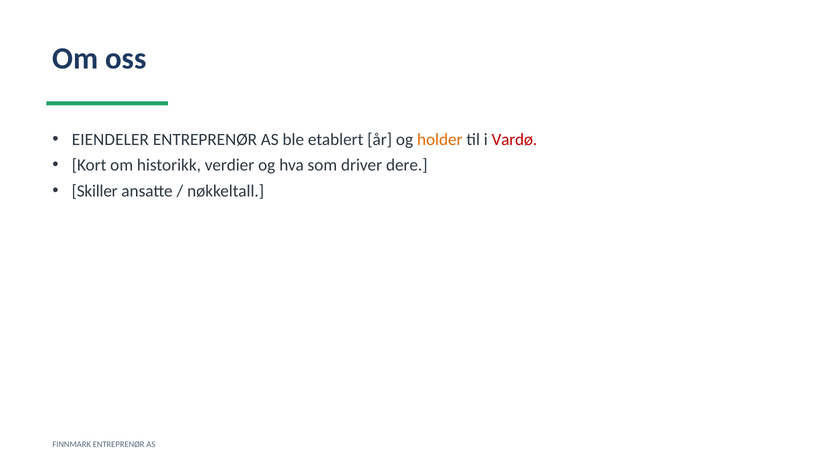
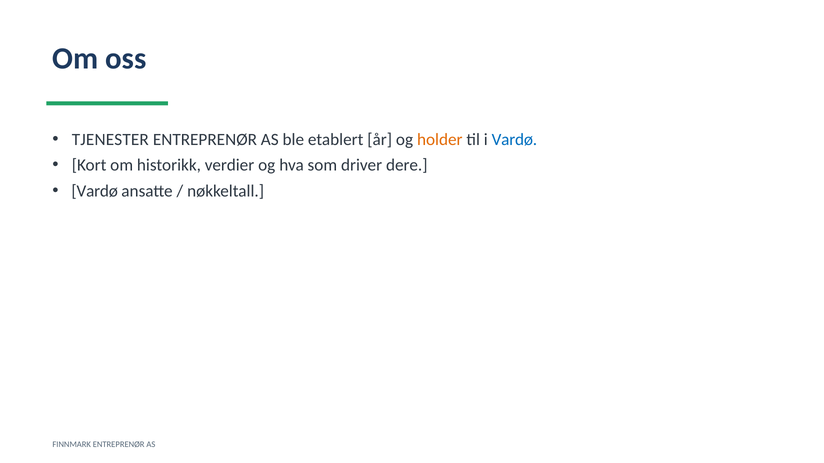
EIENDELER: EIENDELER -> TJENESTER (110, 140)
Vardø colour: red -> blue (514, 140)
Skiller: Skiller -> Vardø (95, 191)
